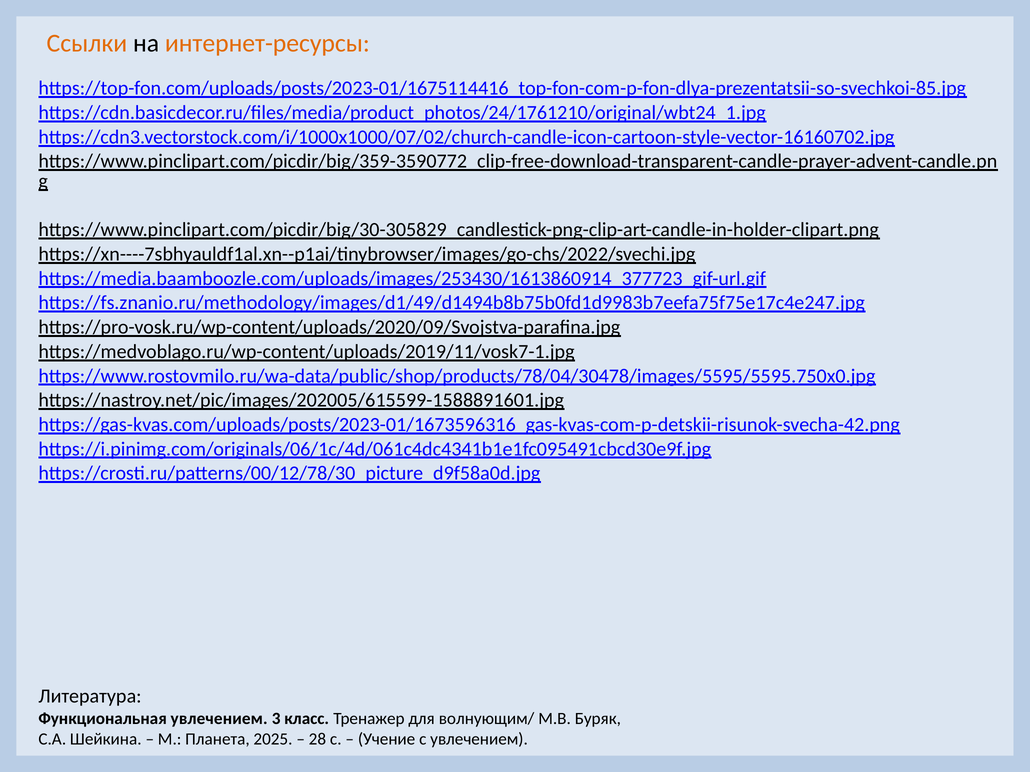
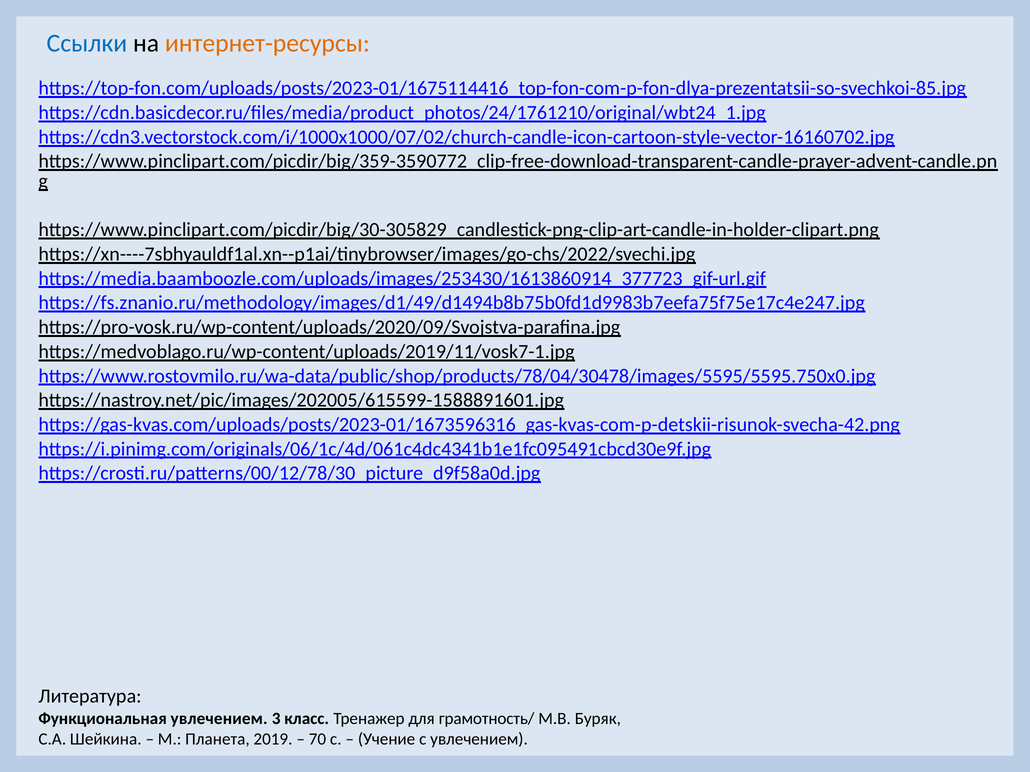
Ссылки colour: orange -> blue (87, 44)
волнующим/: волнующим/ -> грамотность/ (487, 719)
2025: 2025 -> 2019 (273, 739)
28: 28 -> 70 (317, 739)
